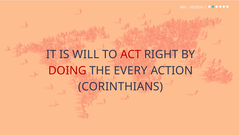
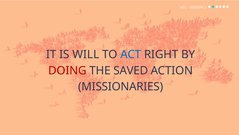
ACT colour: red -> blue (131, 54)
EVERY: EVERY -> SAVED (131, 70)
CORINTHIANS: CORINTHIANS -> MISSIONARIES (121, 86)
